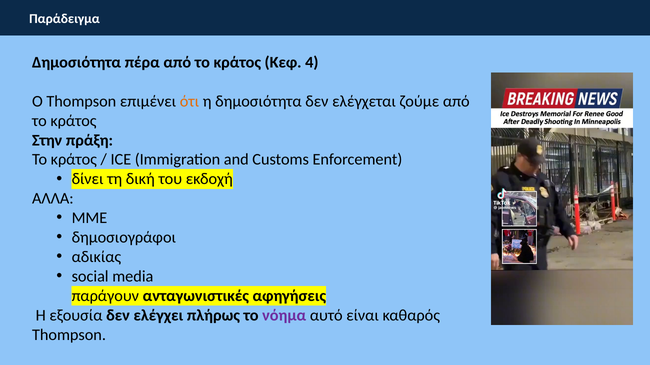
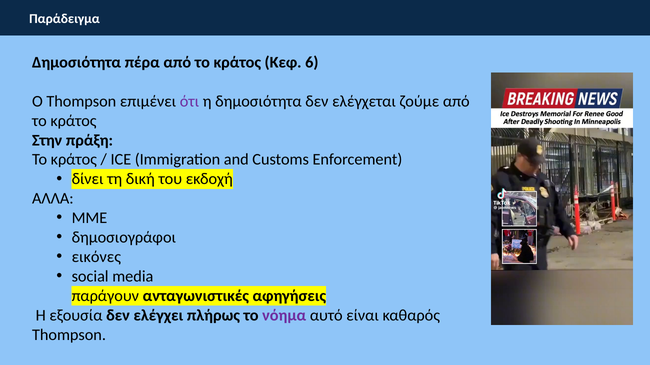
4: 4 -> 6 (312, 62)
ότι colour: orange -> purple (189, 101)
αδικίας: αδικίας -> εικόνες (96, 257)
